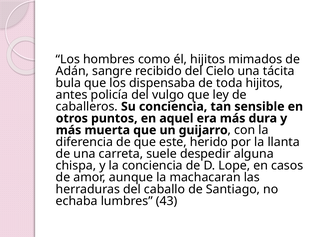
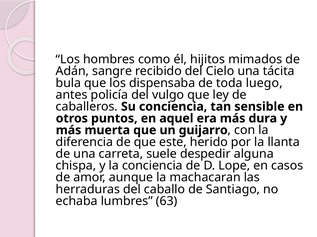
toda hijitos: hijitos -> luego (264, 83)
43: 43 -> 63 (167, 202)
